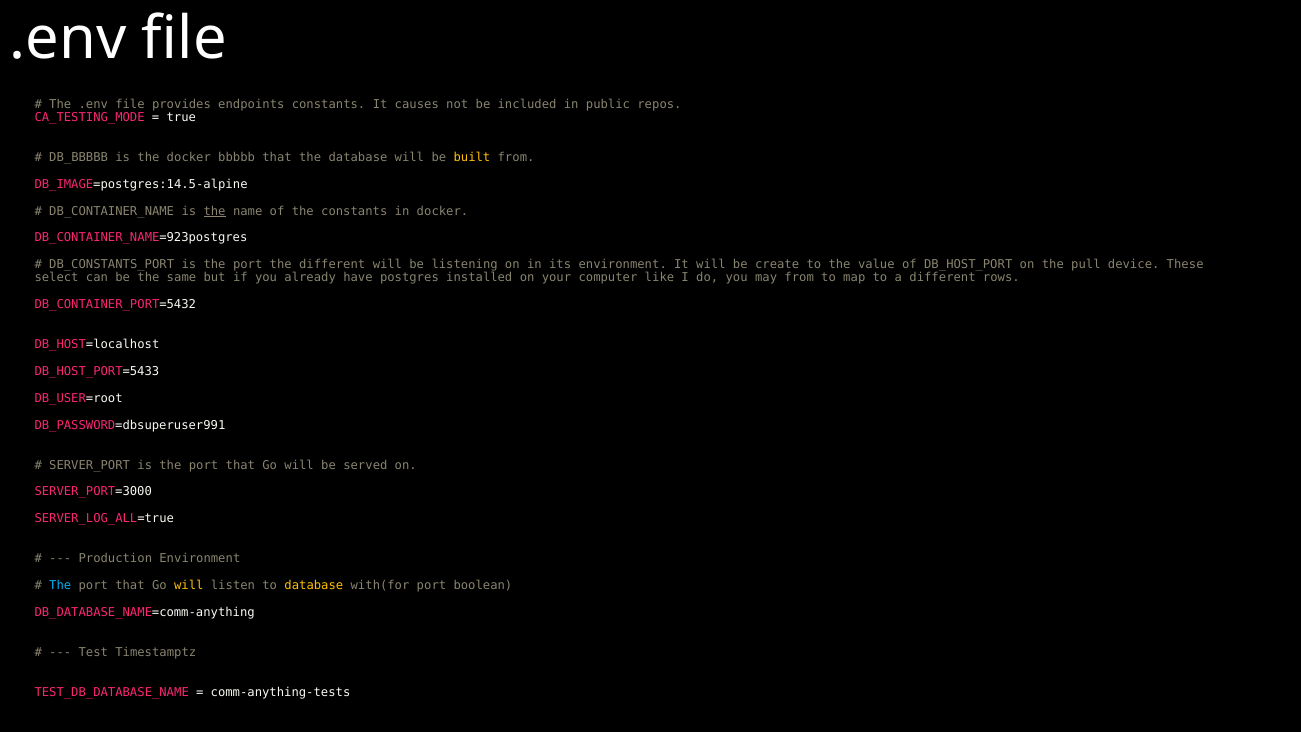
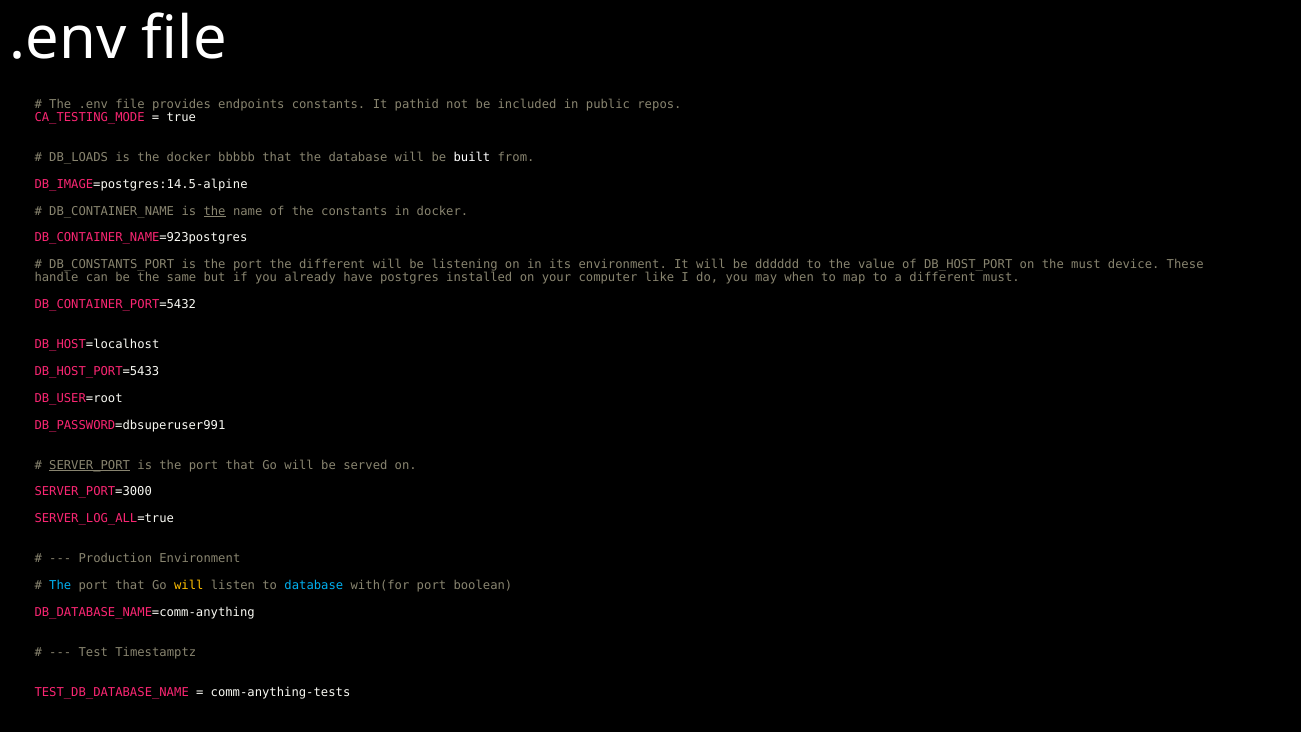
causes: causes -> pathid (417, 104)
DB_BBBBB: DB_BBBBB -> DB_LOADS (79, 158)
built colour: yellow -> white (472, 158)
create: create -> dddddd (777, 265)
the pull: pull -> must (1086, 265)
select: select -> handle (57, 278)
may from: from -> when (799, 278)
different rows: rows -> must (1001, 278)
SERVER_PORT underline: none -> present (90, 465)
database colour: yellow -> light blue (314, 585)
